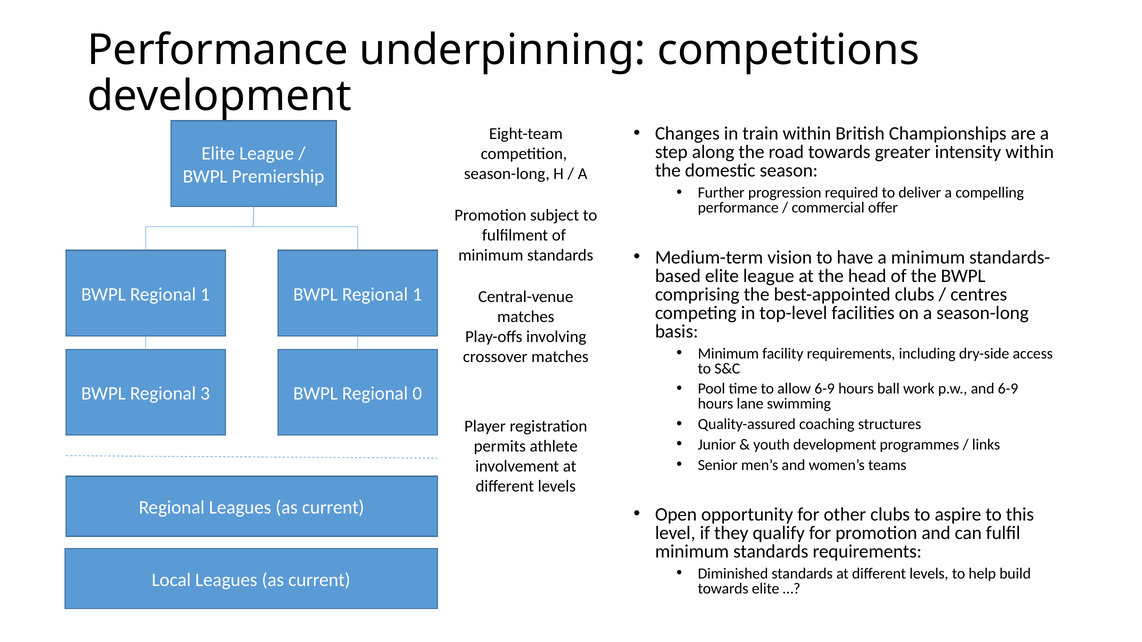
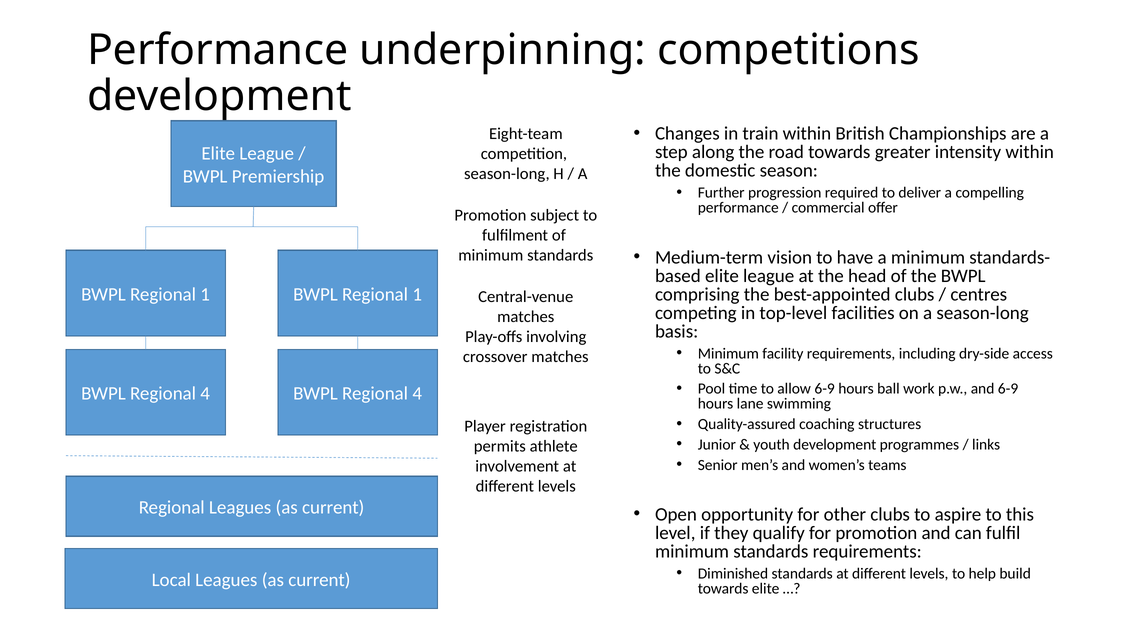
3: 3 -> 4 (205, 394)
0: 0 -> 4 (417, 394)
